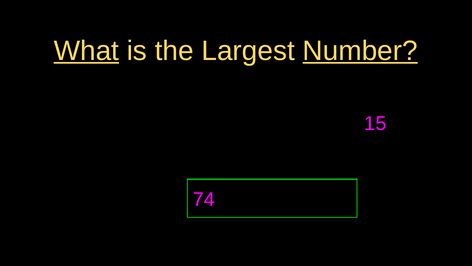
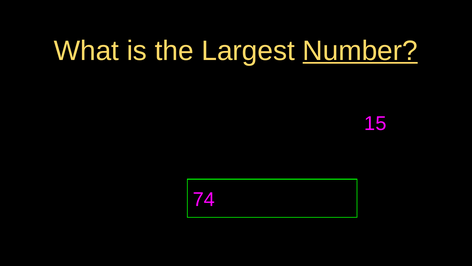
What underline: present -> none (86, 51)
